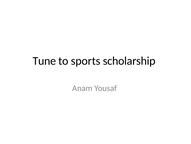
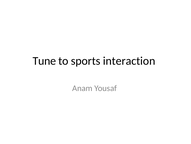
scholarship: scholarship -> interaction (129, 61)
